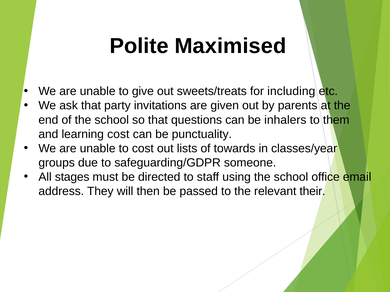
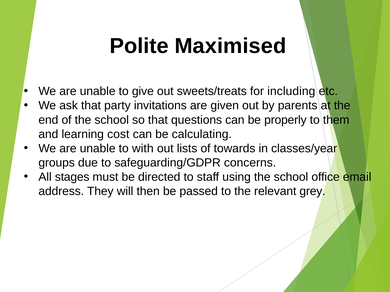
inhalers: inhalers -> properly (285, 120)
punctuality: punctuality -> calculating (202, 134)
to cost: cost -> with (143, 149)
someone: someone -> concerns (250, 163)
their: their -> grey (312, 192)
